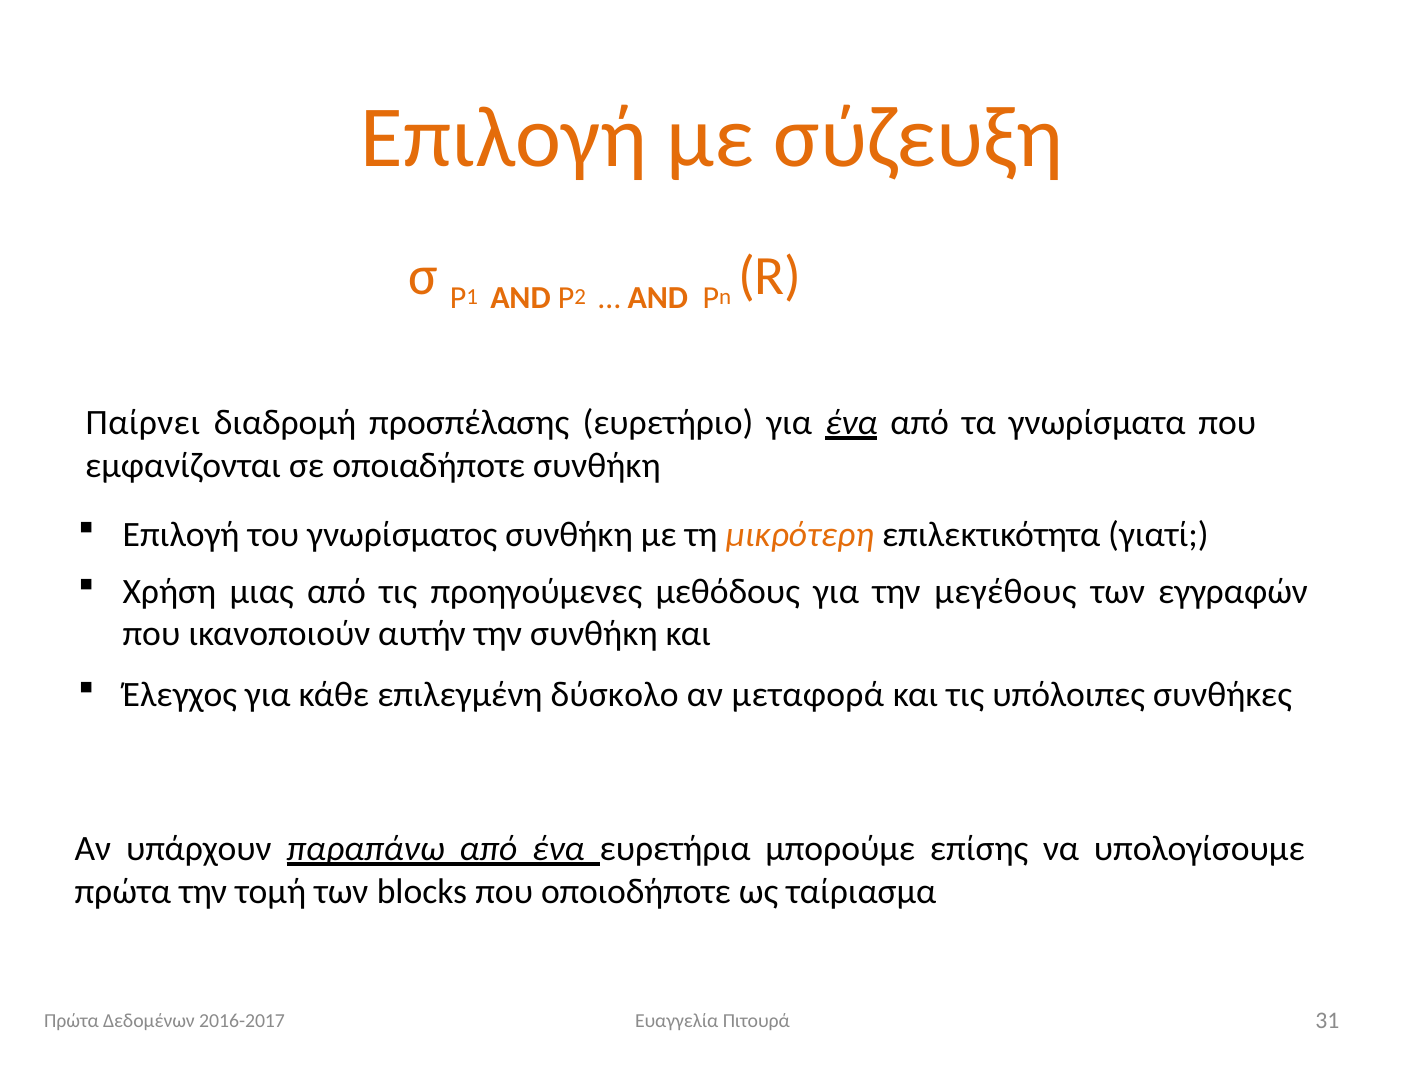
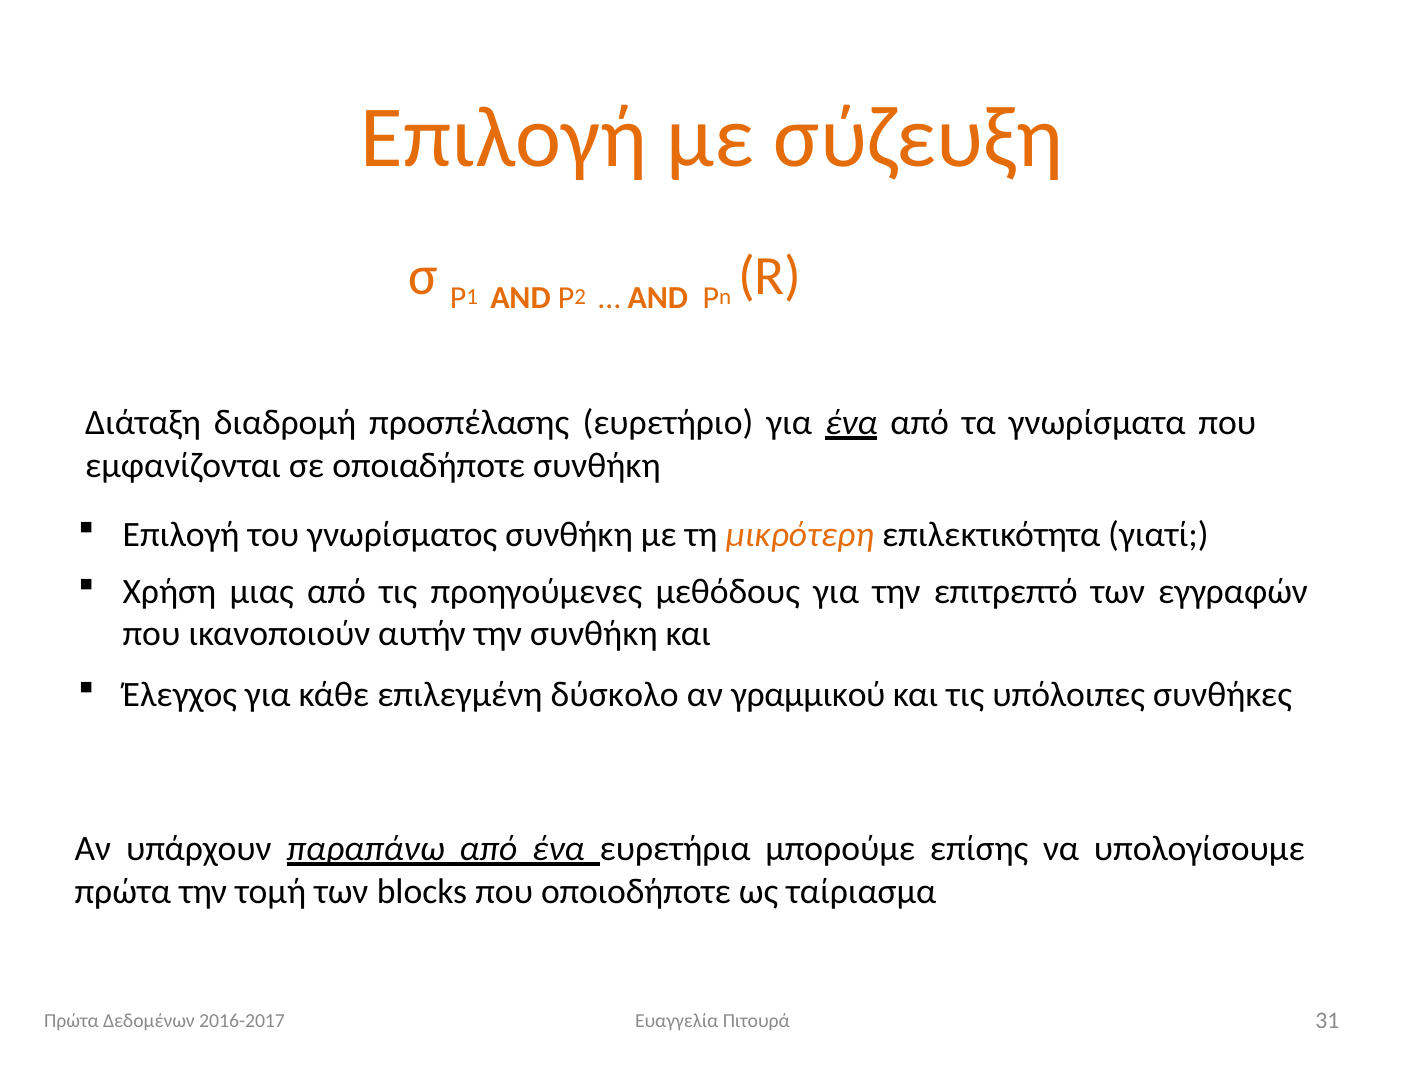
Παίρνει: Παίρνει -> Διάταξη (143, 422)
μεγέθους: μεγέθους -> επιτρεπτό (1006, 591)
μεταφορά: μεταφορά -> γραμμικού (808, 695)
